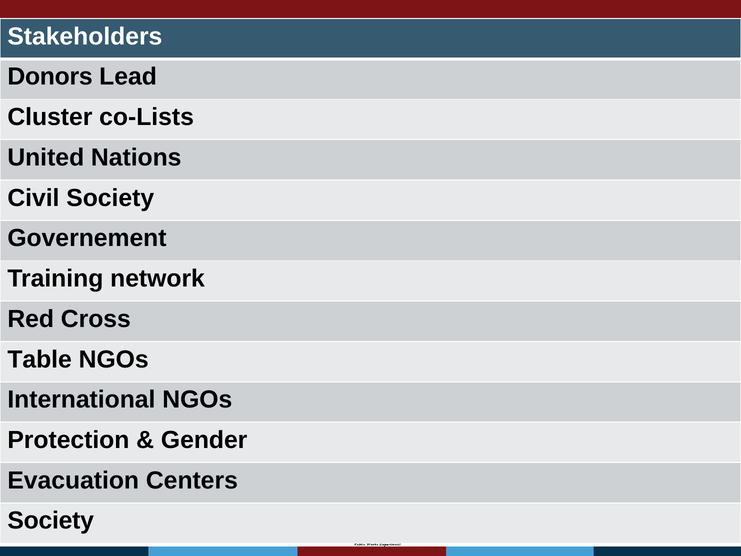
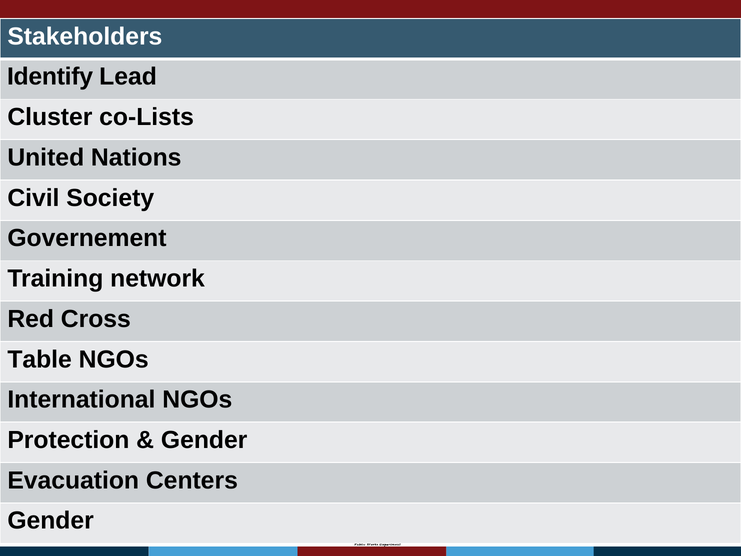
Donors: Donors -> Identify (50, 77)
Society: Society -> Gender (51, 521)
